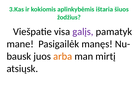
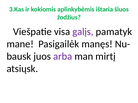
arba colour: orange -> purple (63, 57)
